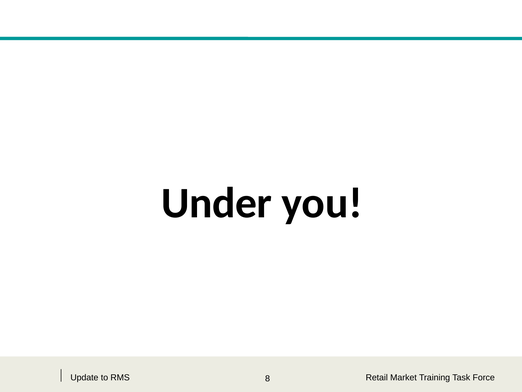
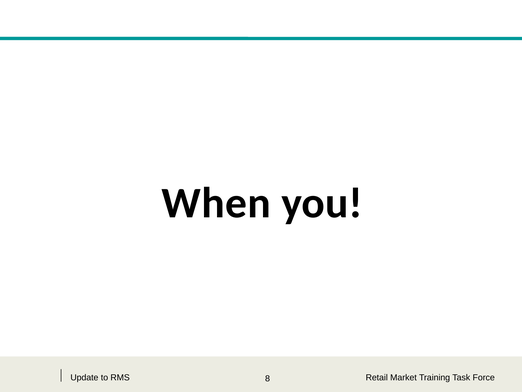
Under: Under -> When (216, 203)
